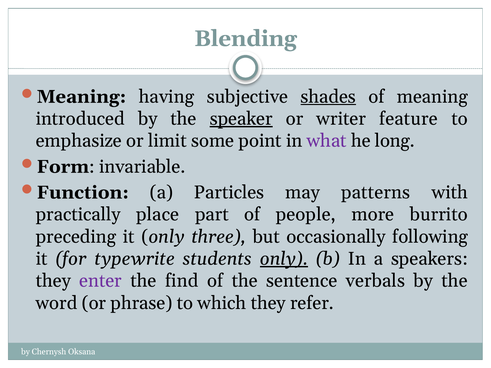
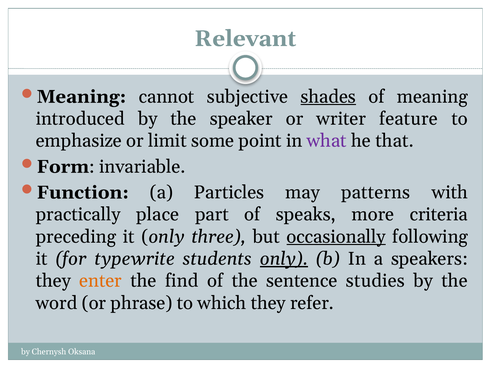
Blending: Blending -> Relevant (245, 39)
having: having -> cannot (167, 97)
speaker underline: present -> none (241, 119)
long: long -> that (395, 141)
people: people -> speaks (306, 215)
burrito: burrito -> criteria (439, 215)
occasionally underline: none -> present (336, 237)
enter colour: purple -> orange (101, 281)
verbals: verbals -> studies (375, 281)
